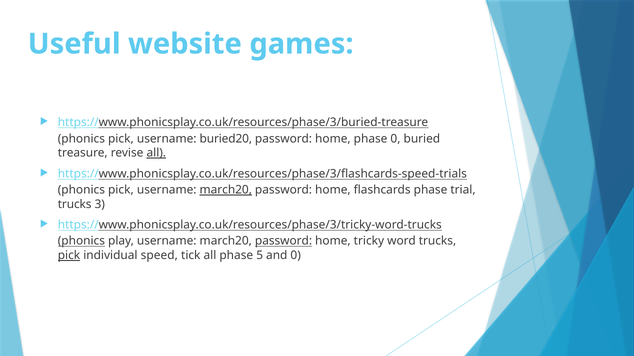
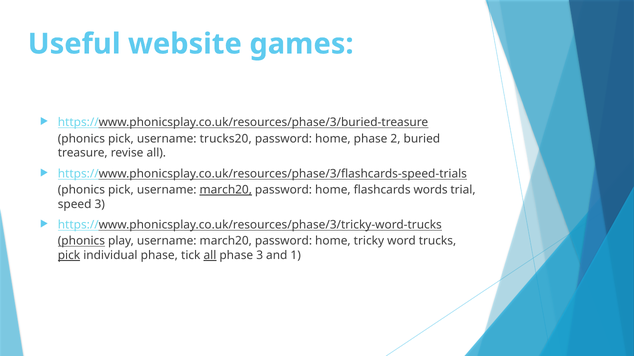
buried20: buried20 -> trucks20 (226, 139)
phase 0: 0 -> 2 (395, 139)
all underline: present -> none (156, 153)
flashcards phase: phase -> words (431, 190)
trucks: trucks -> speed (75, 204)
password underline: present -> none (284, 242)
individual speed: speed -> phase (159, 256)
all underline: none -> present (210, 256)
phase 5: 5 -> 3 (260, 256)
and 0: 0 -> 1 (296, 256)
